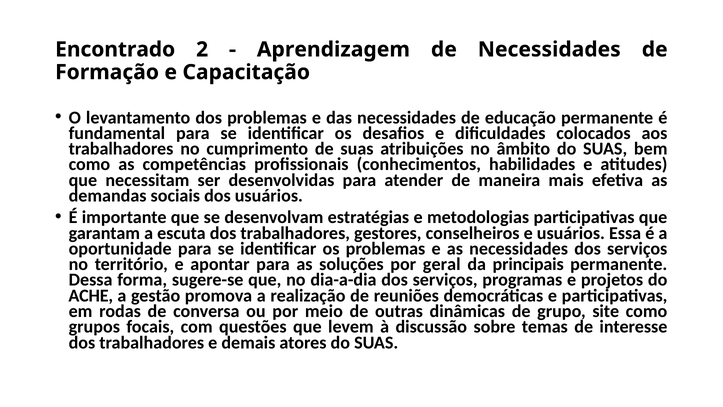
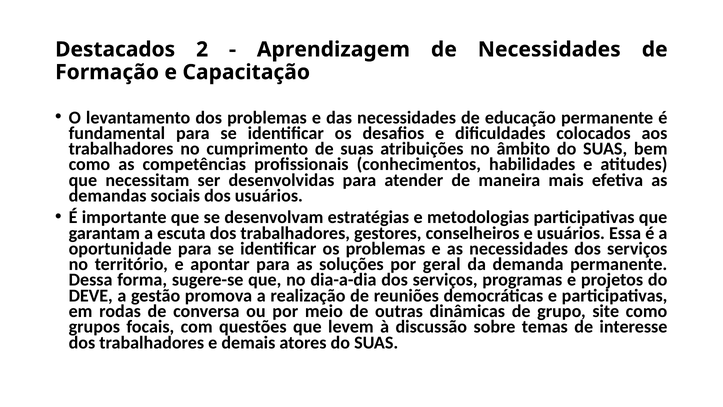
Encontrado: Encontrado -> Destacados (115, 49)
principais: principais -> demanda (528, 264)
ACHE: ACHE -> DEVE (91, 295)
